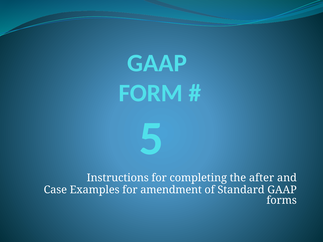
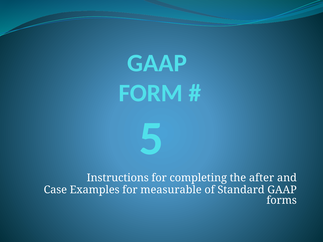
amendment: amendment -> measurable (171, 190)
